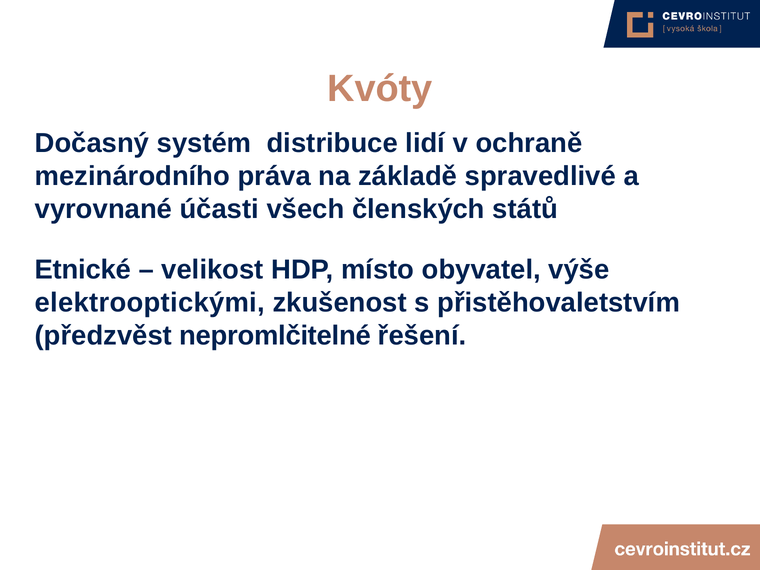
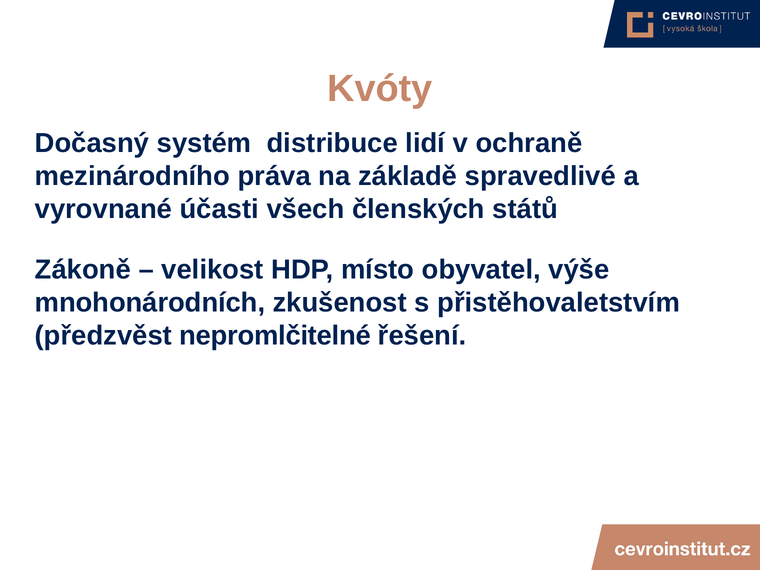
Etnické: Etnické -> Zákoně (83, 269)
elektrooptickými: elektrooptickými -> mnohonárodních (150, 302)
